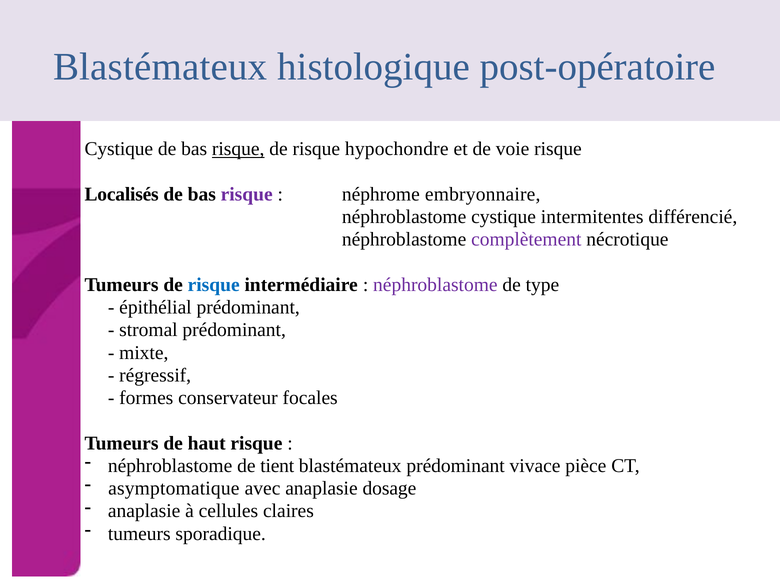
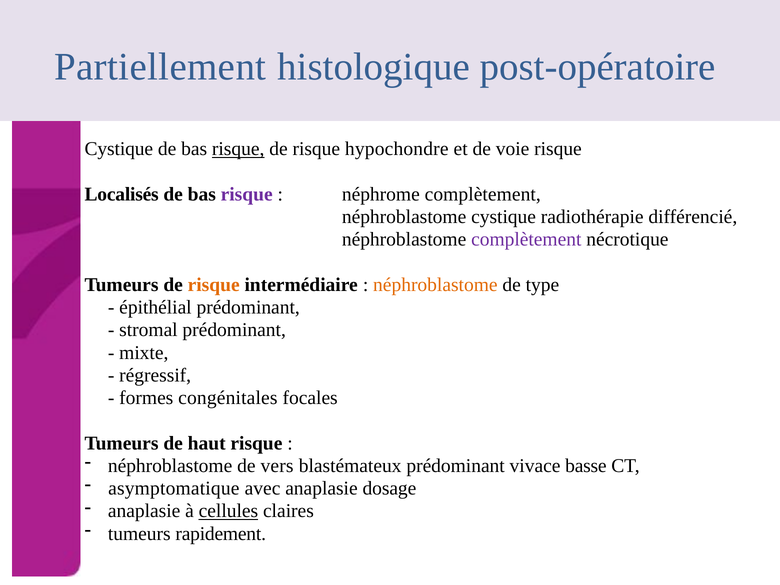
Blastémateux: Blastémateux -> Partiellement (160, 67)
néphrome embryonnaire: embryonnaire -> complètement (483, 194)
intermitentes: intermitentes -> radiothérapie (592, 217)
risque colour: blue -> orange (214, 285)
néphroblastome colour: purple -> orange (435, 285)
conservateur: conservateur -> congénitales (228, 398)
tient: tient -> vers (277, 466)
pièce: pièce -> basse (586, 466)
cellules underline: none -> present (228, 511)
sporadique: sporadique -> rapidement (221, 534)
